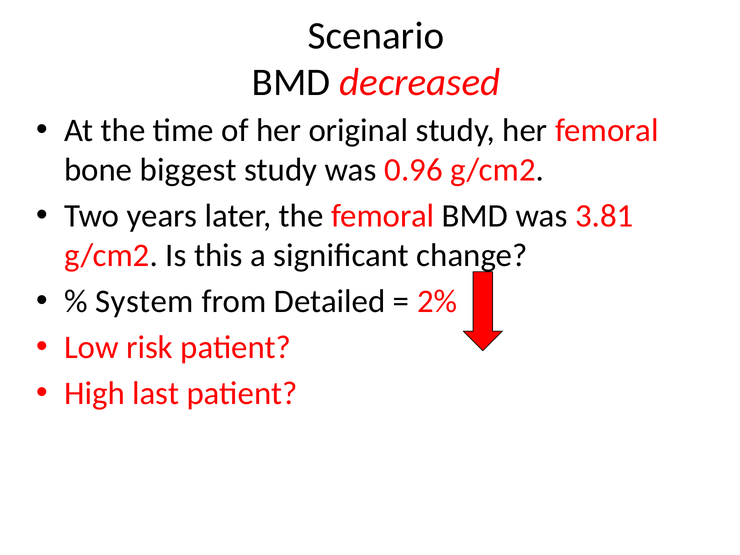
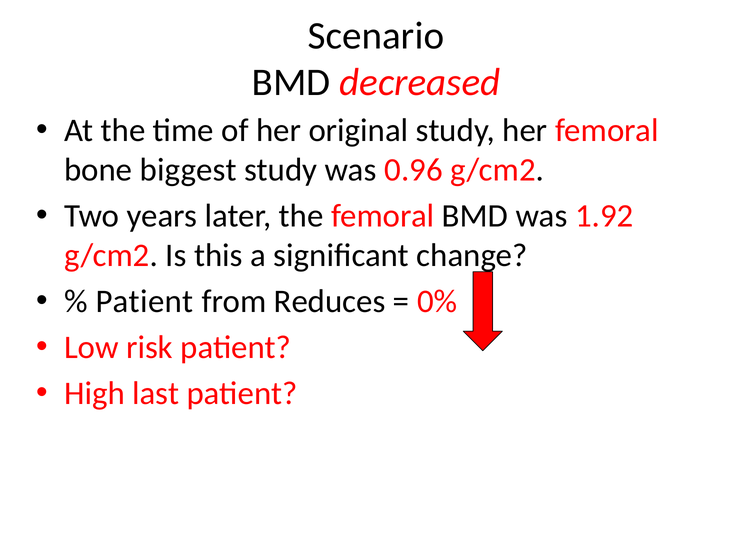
3.81: 3.81 -> 1.92 (604, 216)
System: System -> Patient (145, 302)
Detailed: Detailed -> Reduces (330, 302)
2%: 2% -> 0% (437, 302)
